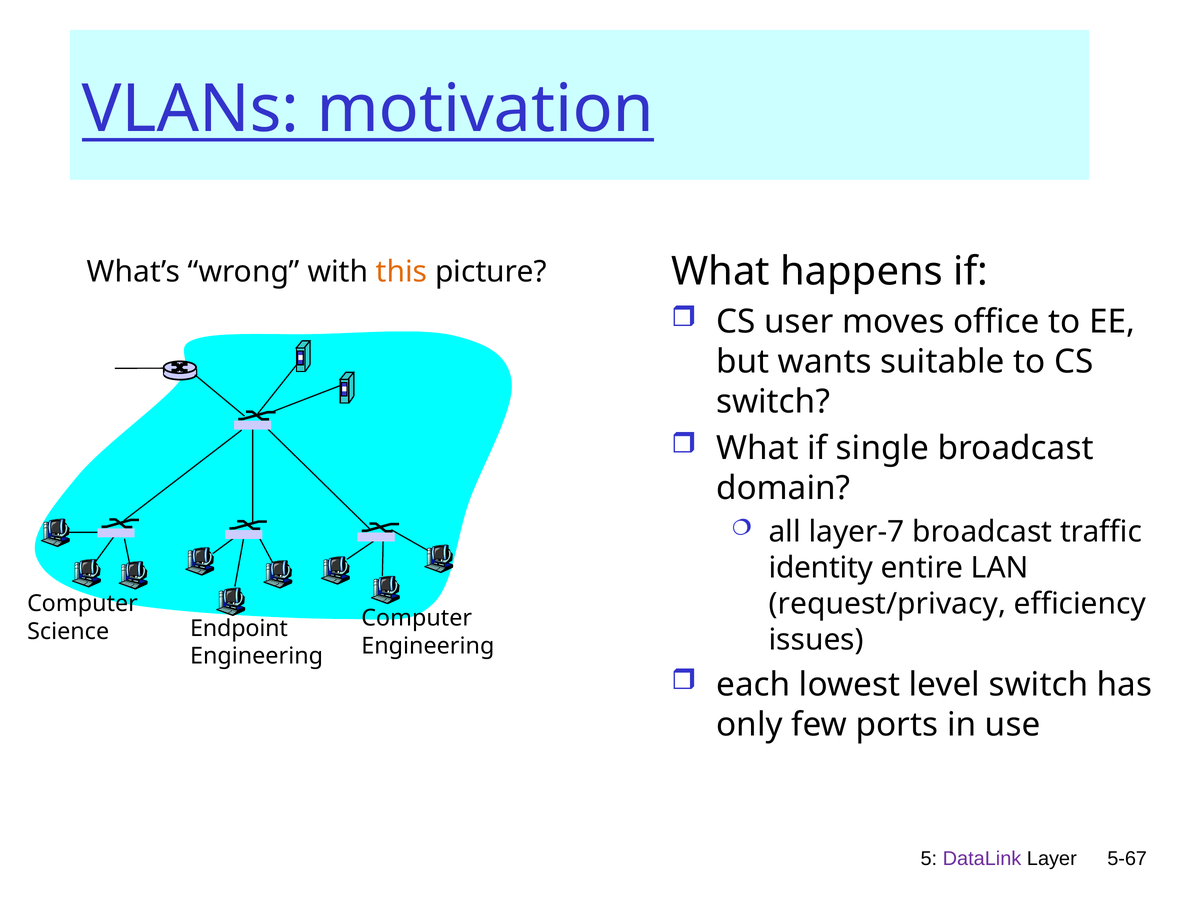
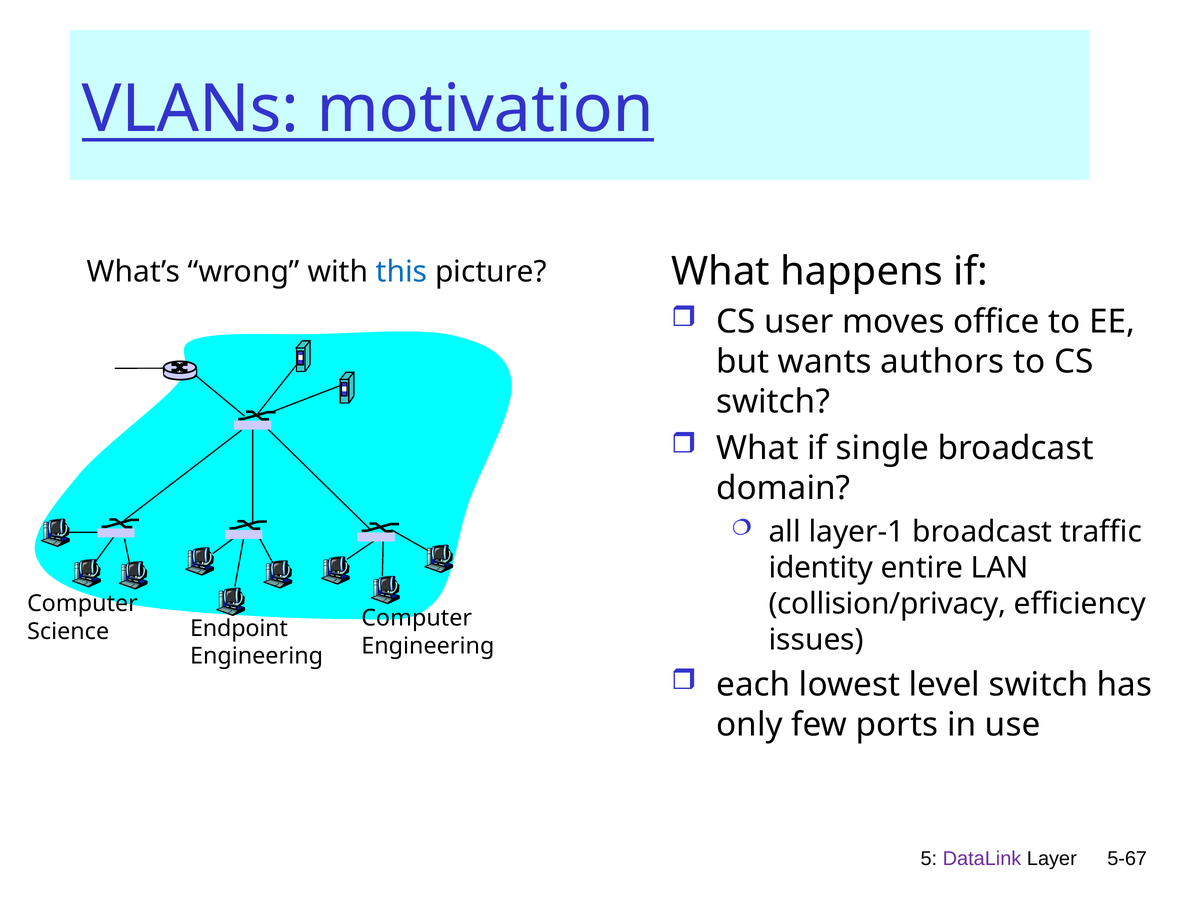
this colour: orange -> blue (402, 272)
suitable: suitable -> authors (942, 362)
layer-7: layer-7 -> layer-1 (857, 532)
request/privacy: request/privacy -> collision/privacy (888, 604)
